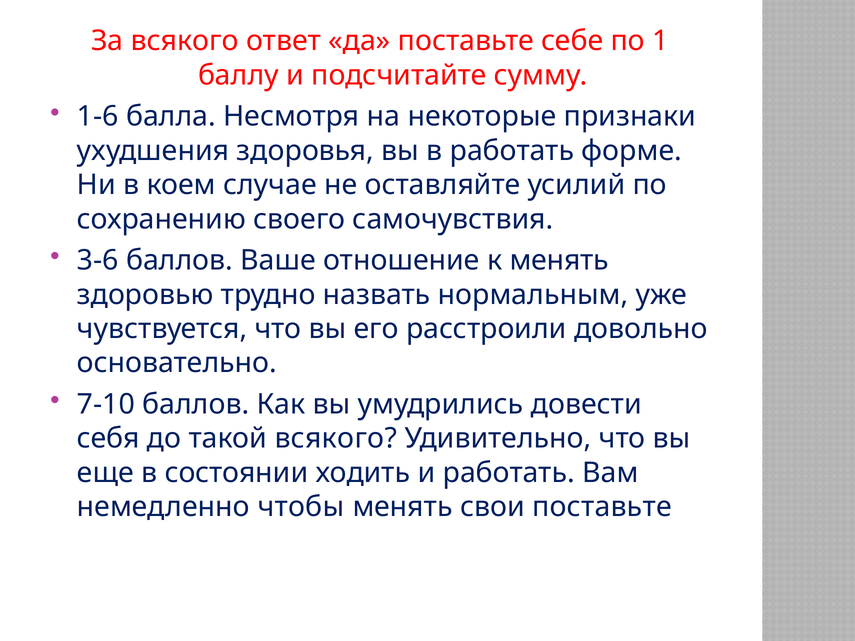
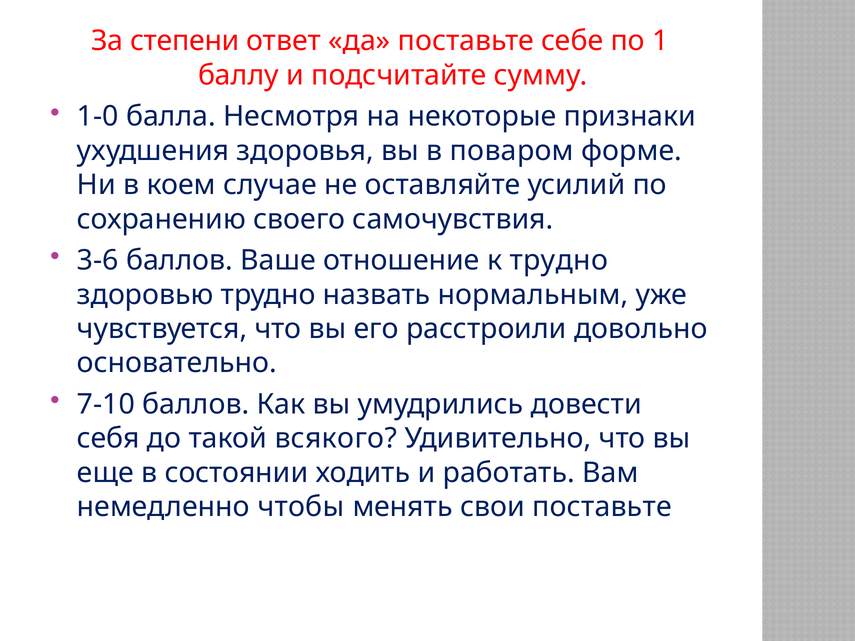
За всякого: всякого -> степени (185, 41)
1-6: 1-6 -> 1-0 (98, 117)
в работать: работать -> поваром (512, 151)
к менять: менять -> трудно (559, 261)
